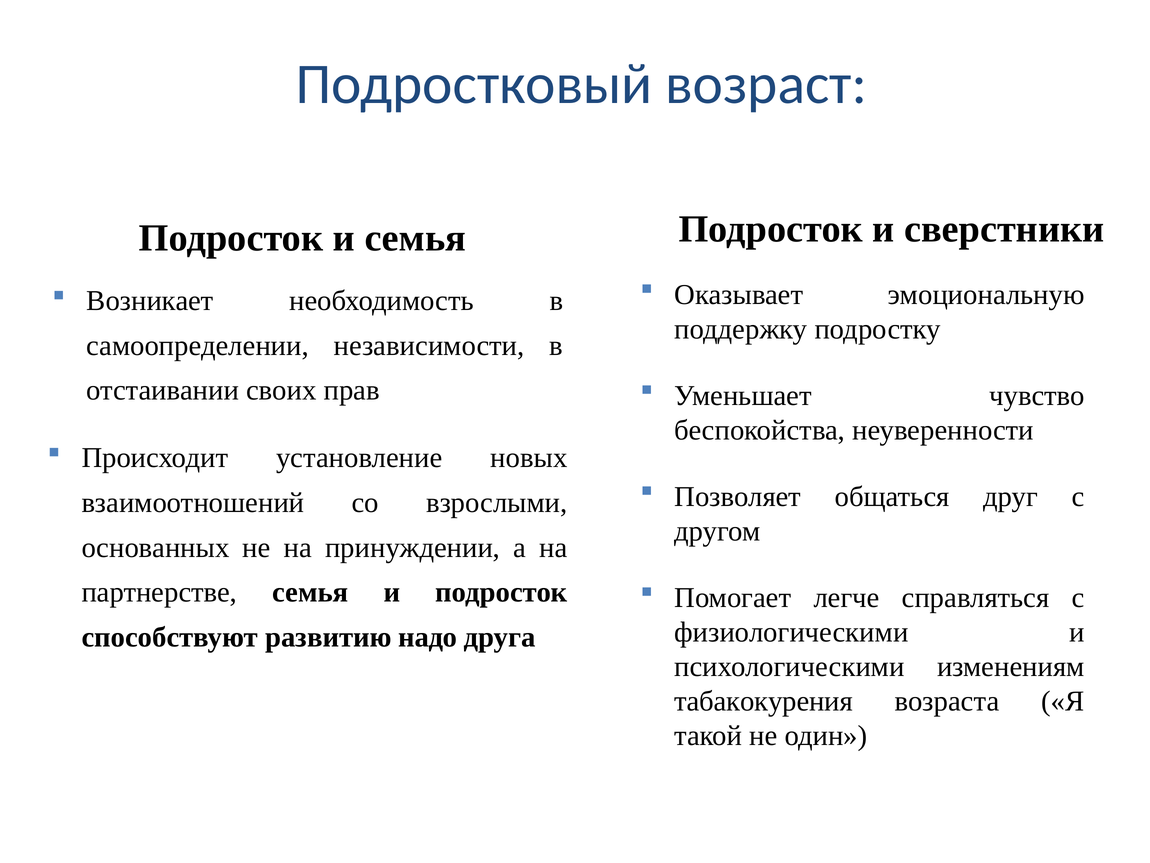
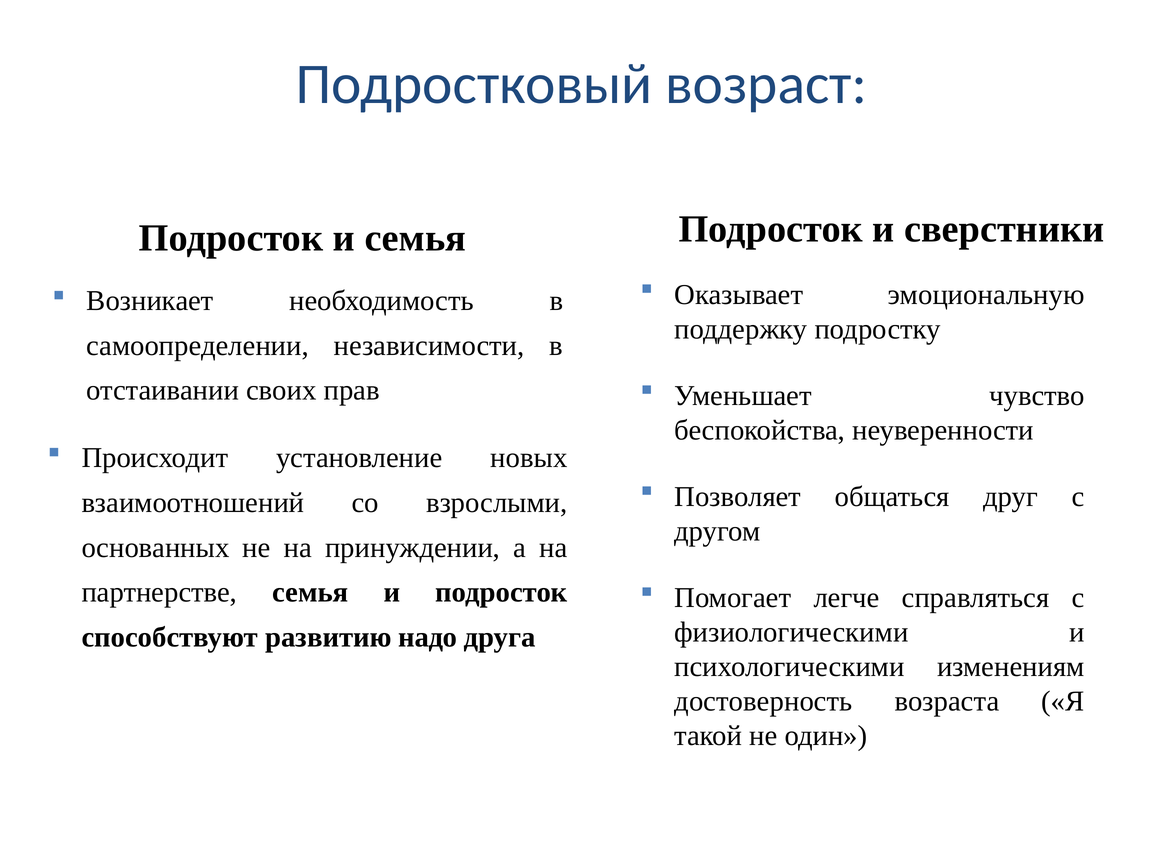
табакокурения: табакокурения -> достоверность (763, 701)
